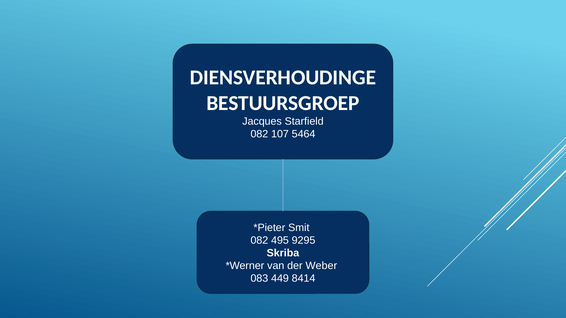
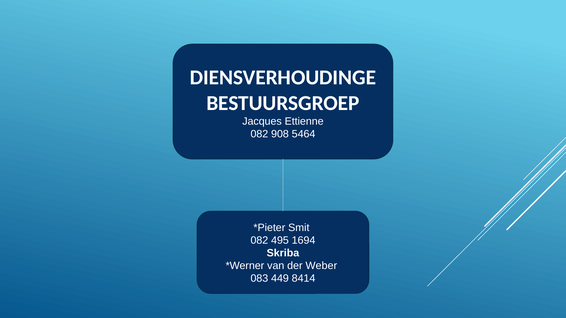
Starfield: Starfield -> Ettienne (304, 121)
107: 107 -> 908 (280, 134)
9295: 9295 -> 1694 (304, 241)
